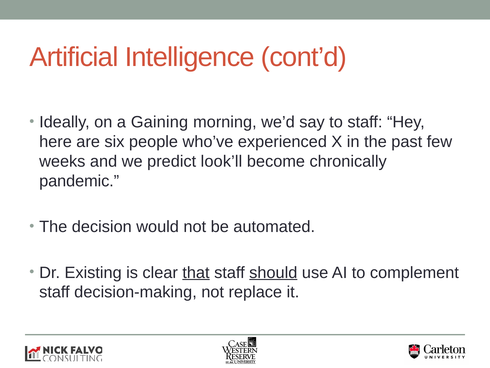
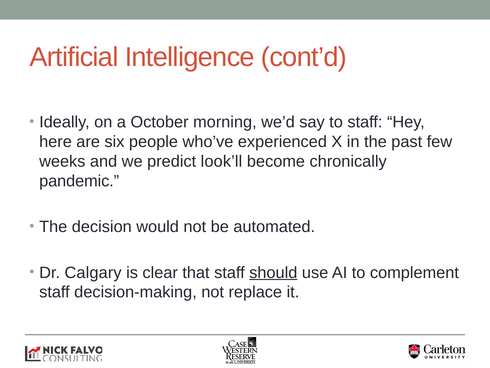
Gaining: Gaining -> October (160, 122)
Existing: Existing -> Calgary (93, 272)
that underline: present -> none (196, 272)
